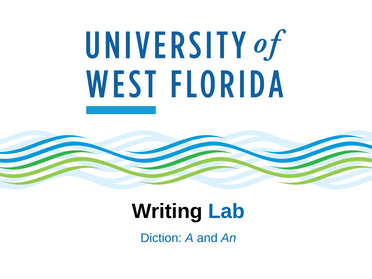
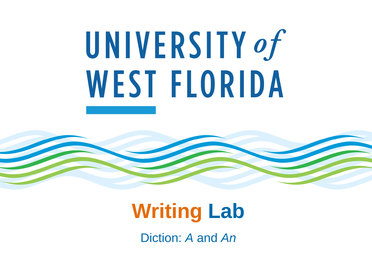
Writing colour: black -> orange (167, 211)
